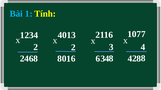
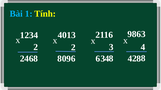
1077: 1077 -> 9863 (136, 34)
2 1: 1 -> 9 (69, 59)
